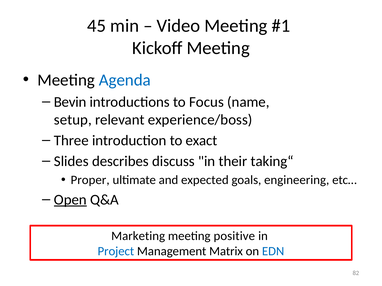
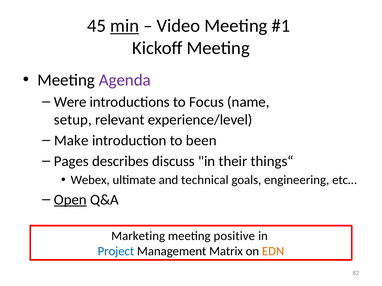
min underline: none -> present (125, 26)
Agenda colour: blue -> purple (125, 80)
Bevin: Bevin -> Were (70, 102)
experience/boss: experience/boss -> experience/level (200, 120)
Three: Three -> Make (71, 141)
exact: exact -> been (201, 141)
Slides: Slides -> Pages (71, 161)
taking“: taking“ -> things“ (272, 161)
Proper: Proper -> Webex (90, 180)
expected: expected -> technical (205, 180)
EDN colour: blue -> orange (273, 252)
